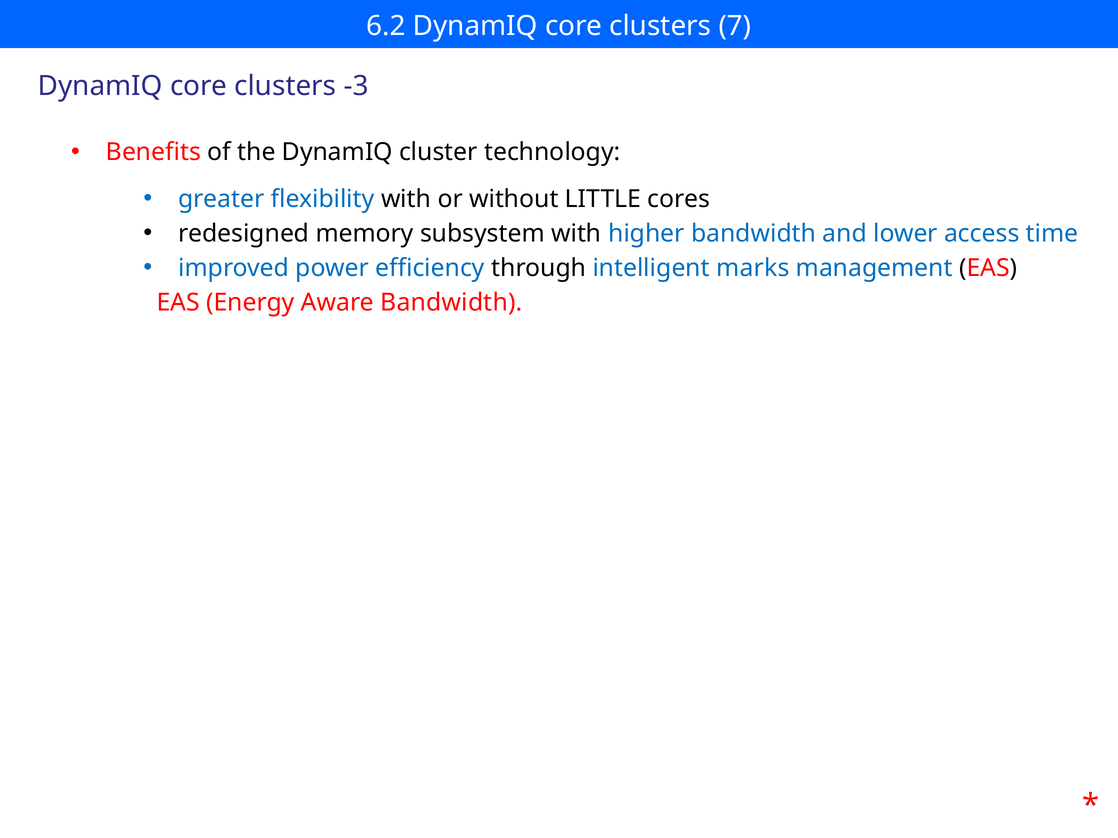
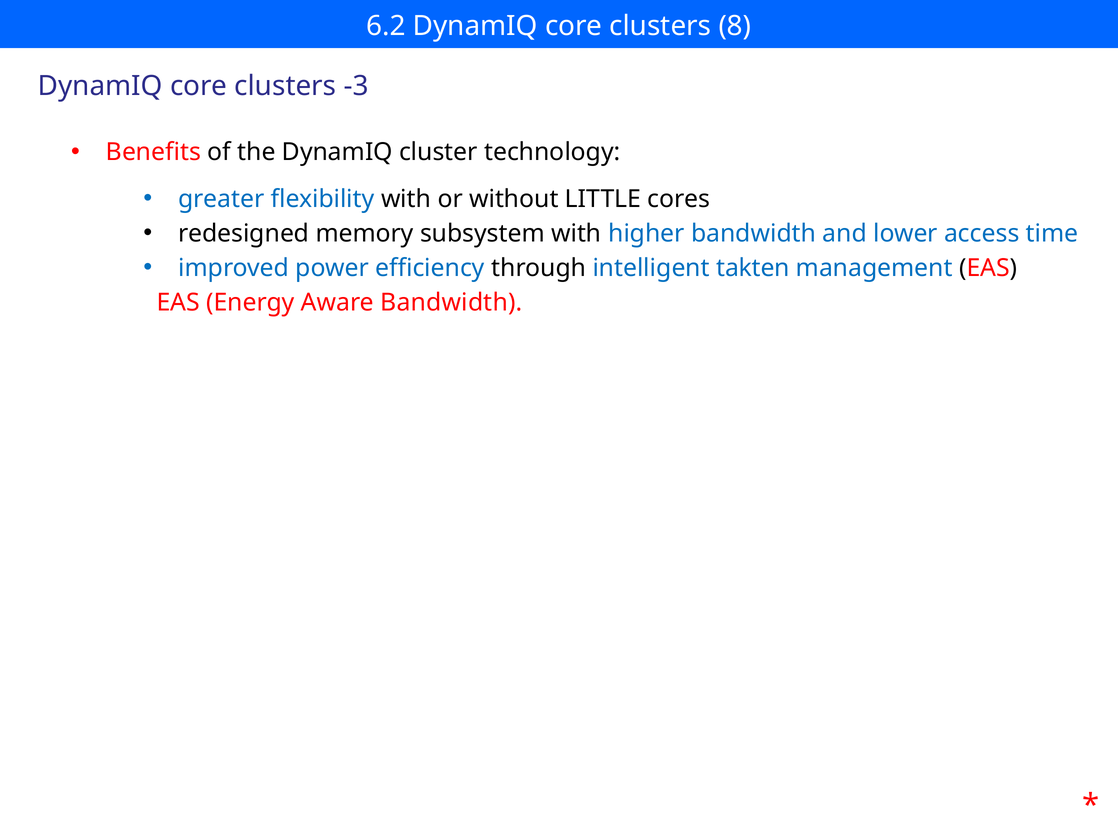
7: 7 -> 8 (735, 26)
marks: marks -> takten (753, 268)
